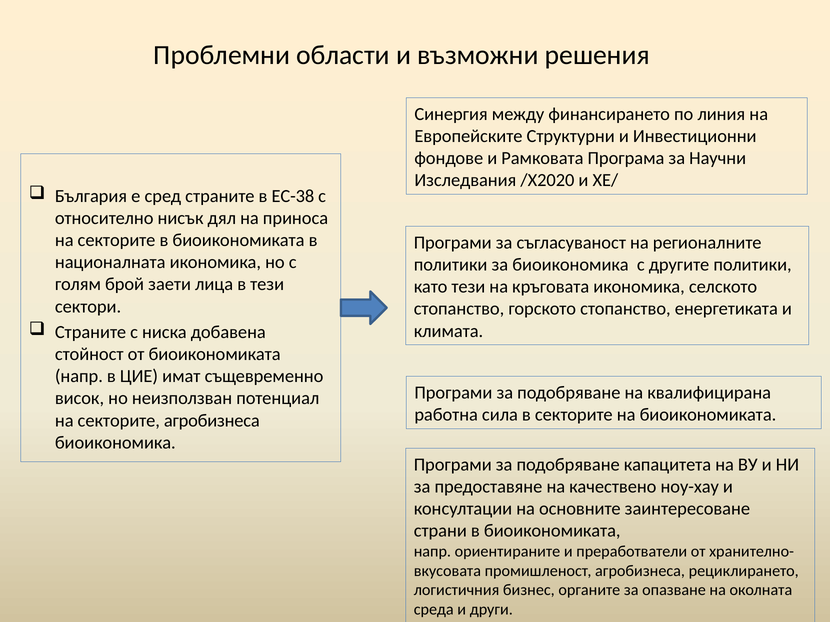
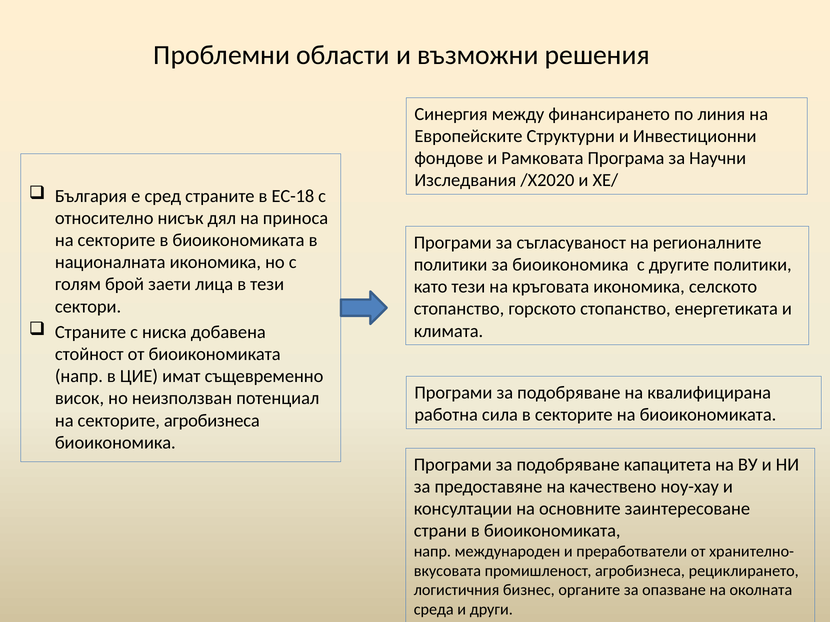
ЕС-38: ЕС-38 -> ЕС-18 (293, 196)
ориентираните: ориентираните -> международен (507, 552)
